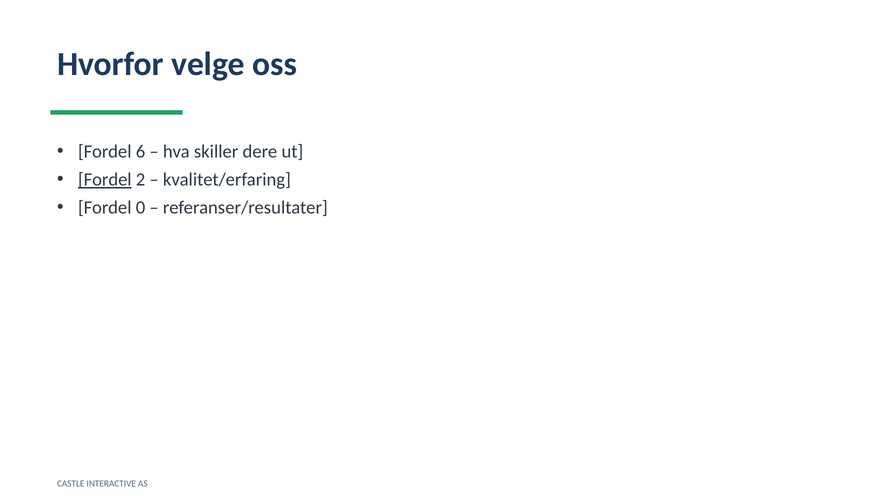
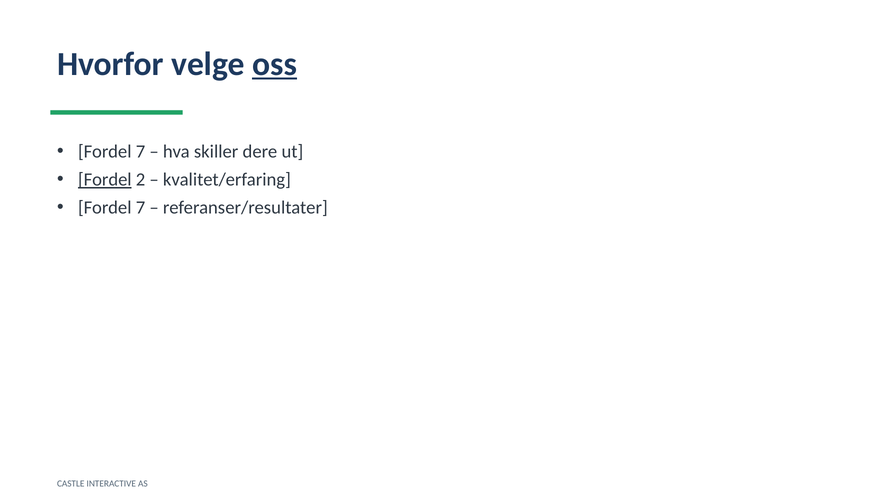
oss underline: none -> present (275, 64)
6: 6 -> 7 (141, 152)
0: 0 -> 7 (141, 208)
